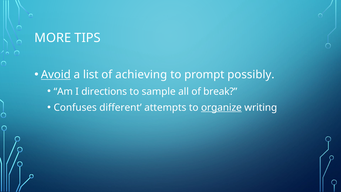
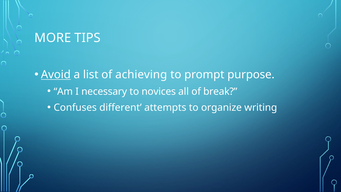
possibly: possibly -> purpose (251, 75)
directions: directions -> necessary (104, 91)
sample: sample -> novices (159, 91)
organize underline: present -> none (221, 107)
